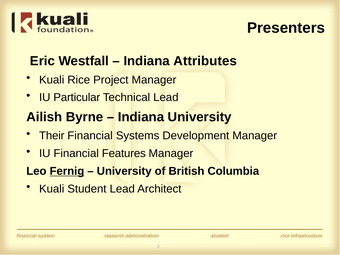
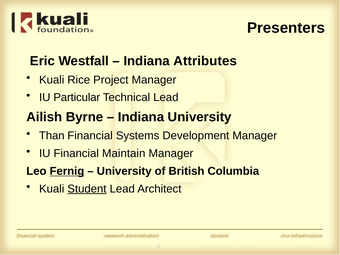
Their: Their -> Than (52, 136)
Features: Features -> Maintain (124, 153)
Student underline: none -> present (87, 189)
